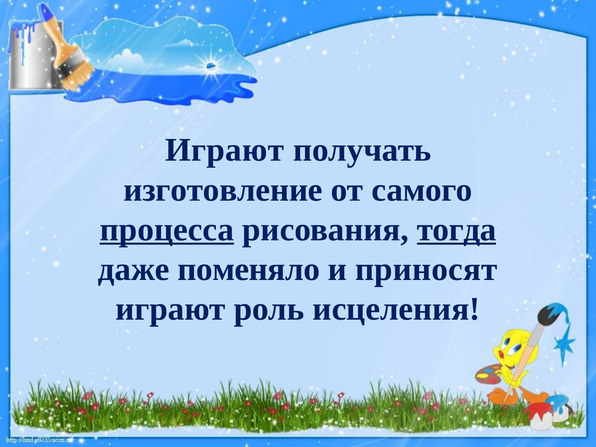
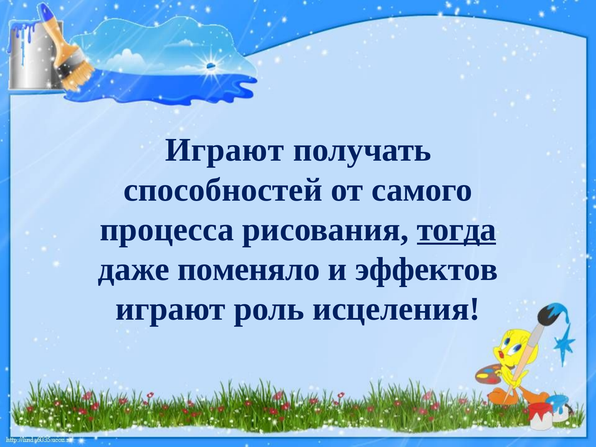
изготовление: изготовление -> способностей (223, 190)
процесса underline: present -> none (167, 230)
приносят: приносят -> эффектов (427, 269)
